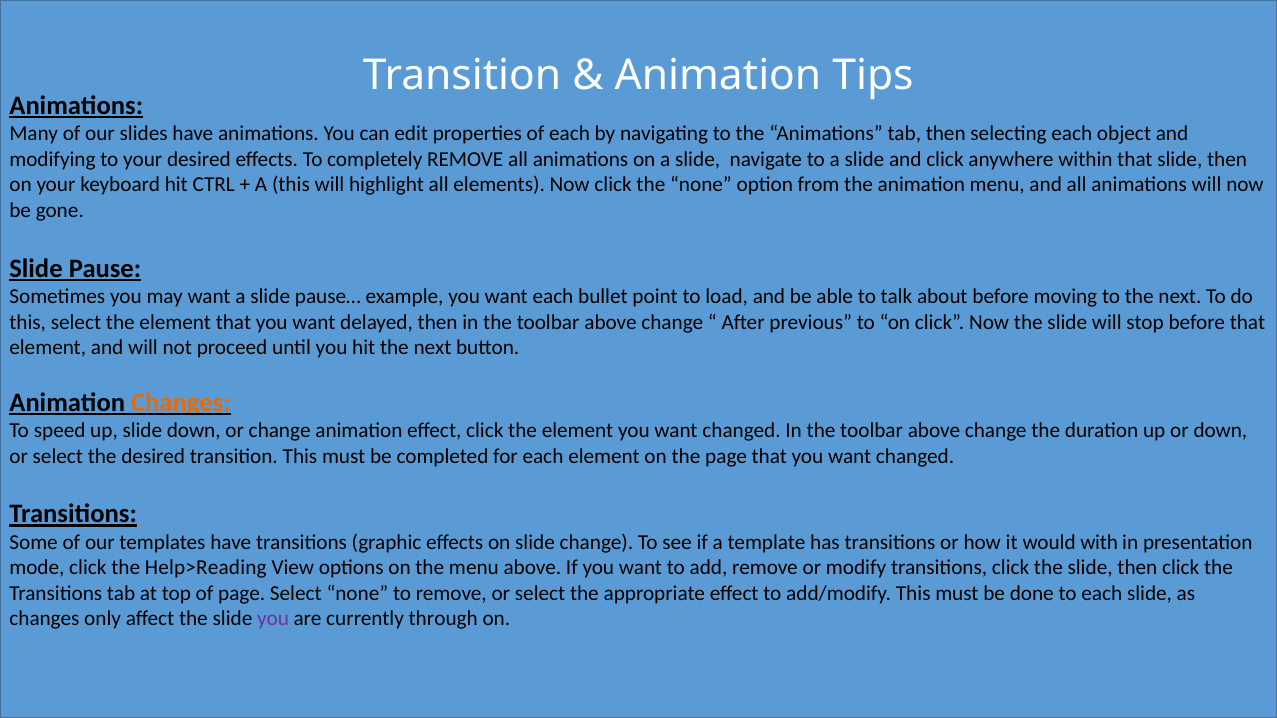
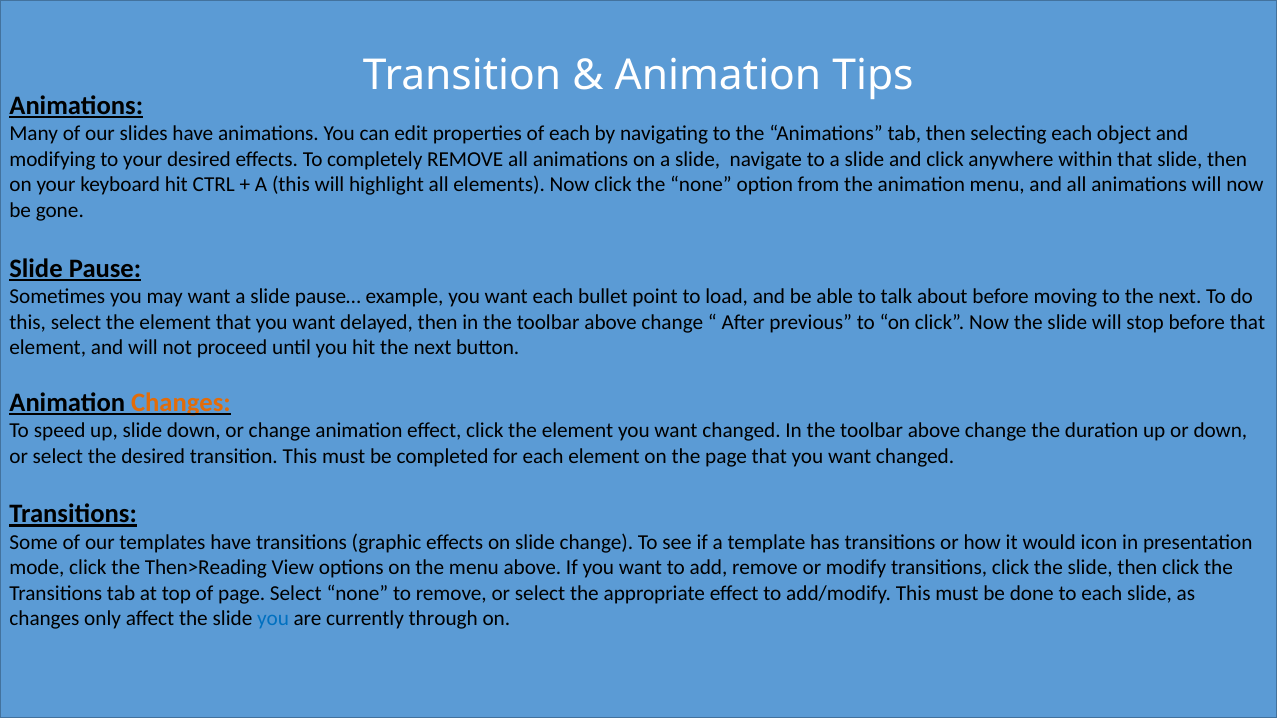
with: with -> icon (1099, 543)
Help>Reading: Help>Reading -> Then>Reading (206, 568)
you colour: purple -> blue (273, 619)
